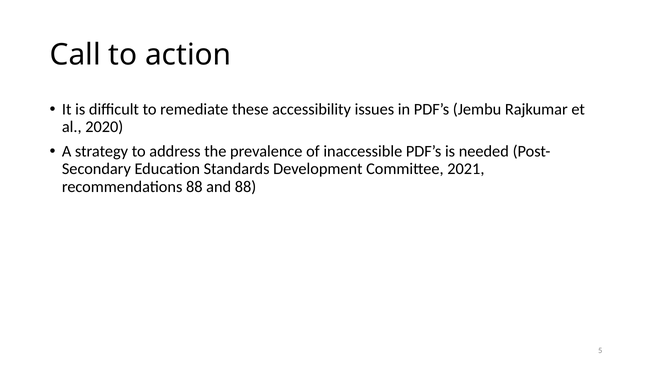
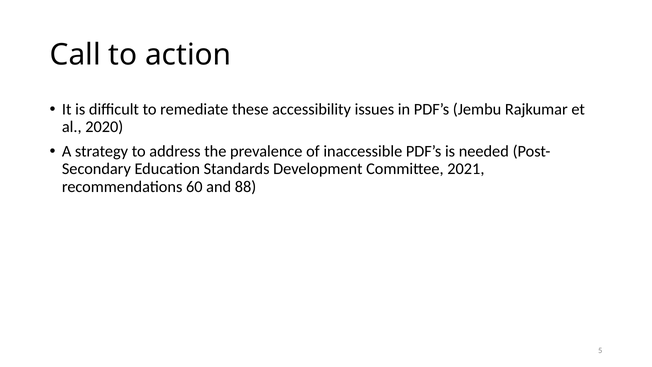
recommendations 88: 88 -> 60 (194, 187)
